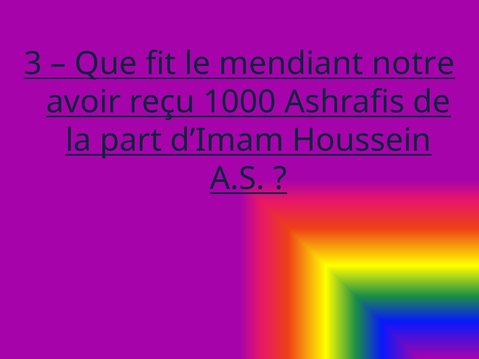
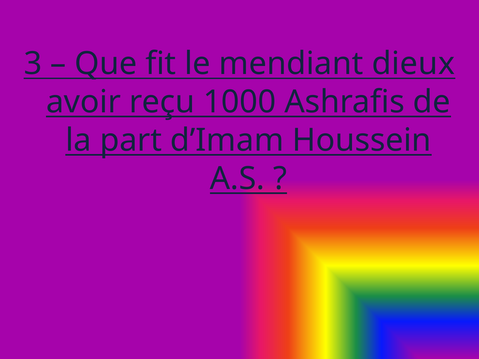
notre: notre -> dieux (413, 64)
